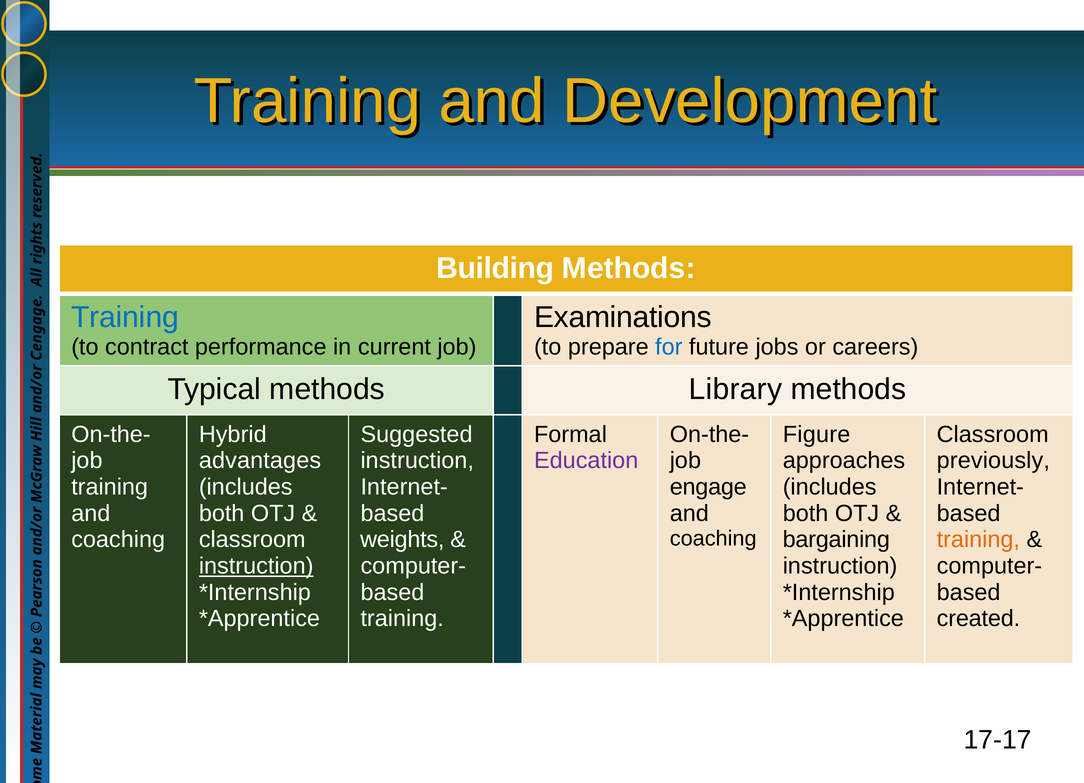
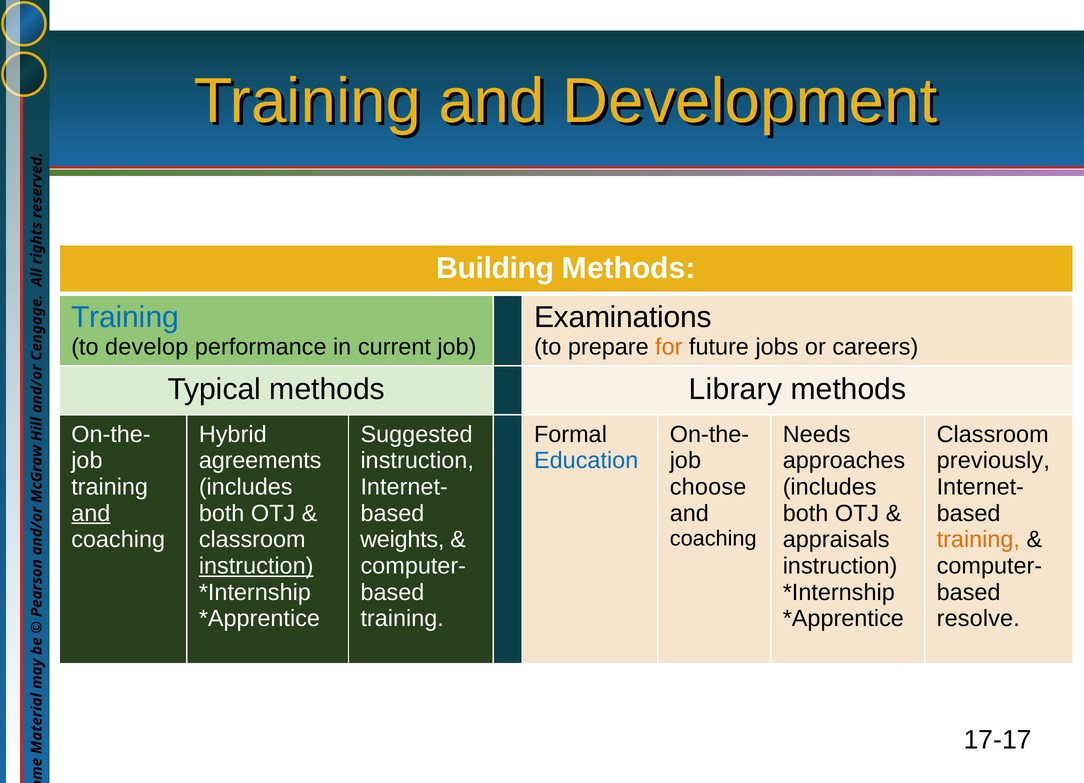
contract: contract -> develop (147, 347)
for colour: blue -> orange (669, 347)
Figure: Figure -> Needs (817, 434)
advantages: advantages -> agreements (260, 461)
Education colour: purple -> blue (586, 461)
engage: engage -> choose (708, 487)
and underline: none -> present (91, 513)
bargaining: bargaining -> appraisals (836, 540)
created: created -> resolve (978, 619)
